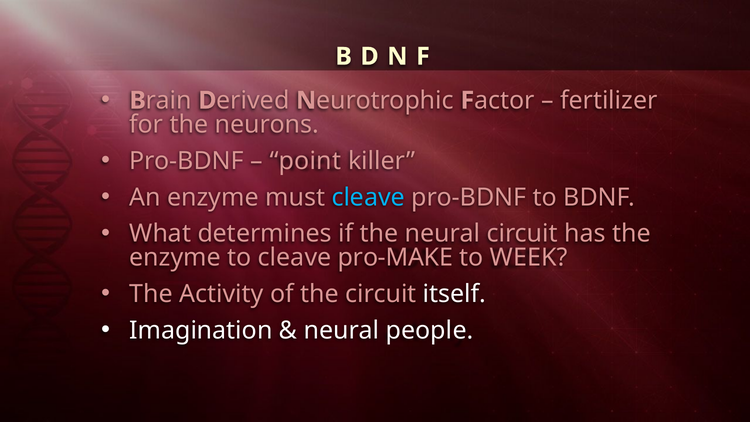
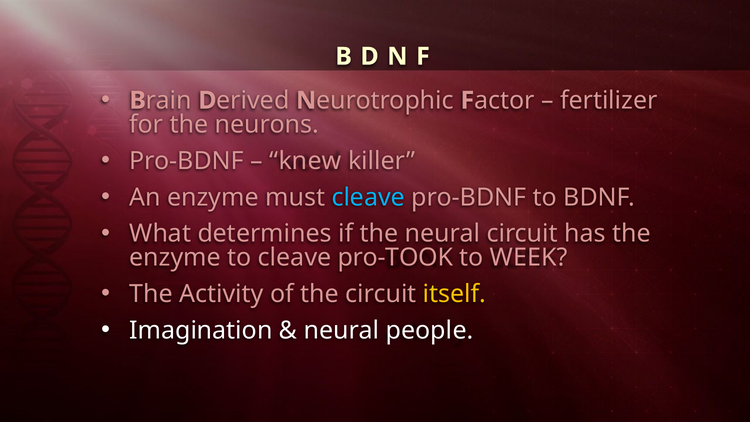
point: point -> knew (305, 161)
pro-MAKE: pro-MAKE -> pro-TOOK (395, 258)
itself colour: white -> yellow (454, 294)
